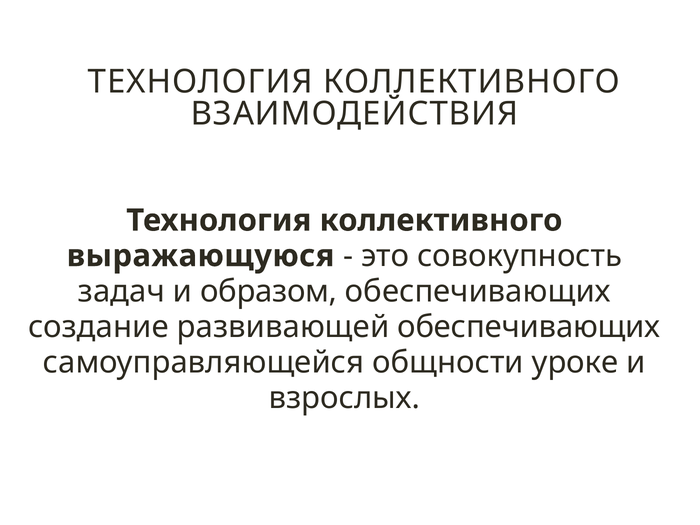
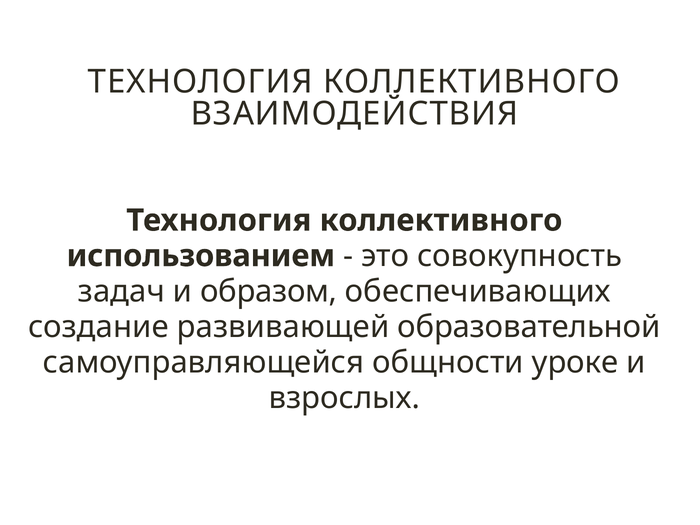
выражающуюся: выражающуюся -> использованием (201, 256)
развивающей обеспечивающих: обеспечивающих -> образовательной (529, 327)
